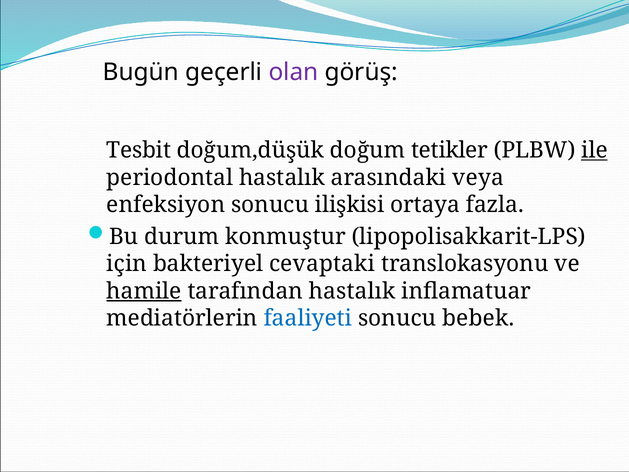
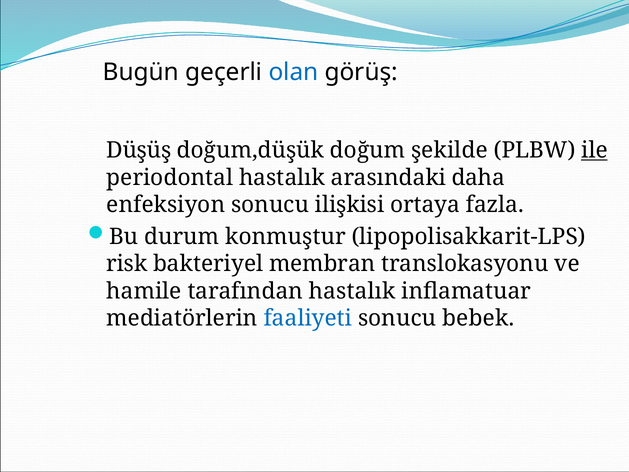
olan colour: purple -> blue (293, 72)
Tesbit: Tesbit -> Düşüş (139, 150)
tetikler: tetikler -> şekilde (449, 150)
veya: veya -> daha (478, 177)
için: için -> risk (127, 264)
cevaptaki: cevaptaki -> membran (322, 264)
hamile underline: present -> none (144, 291)
